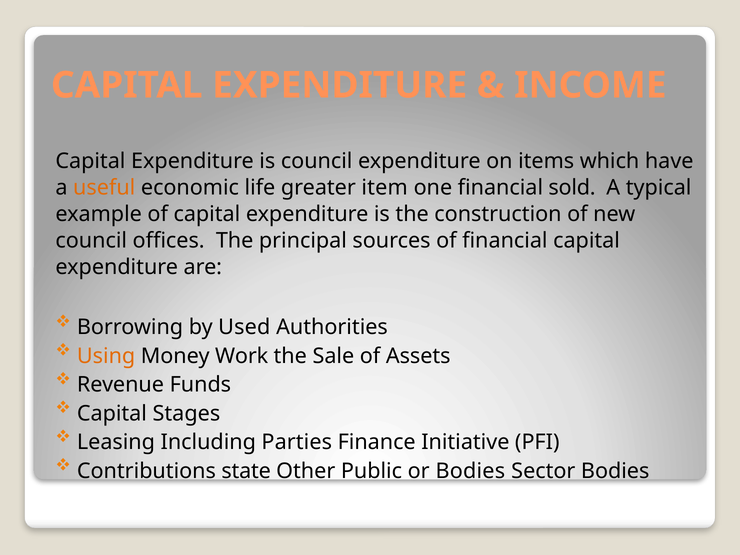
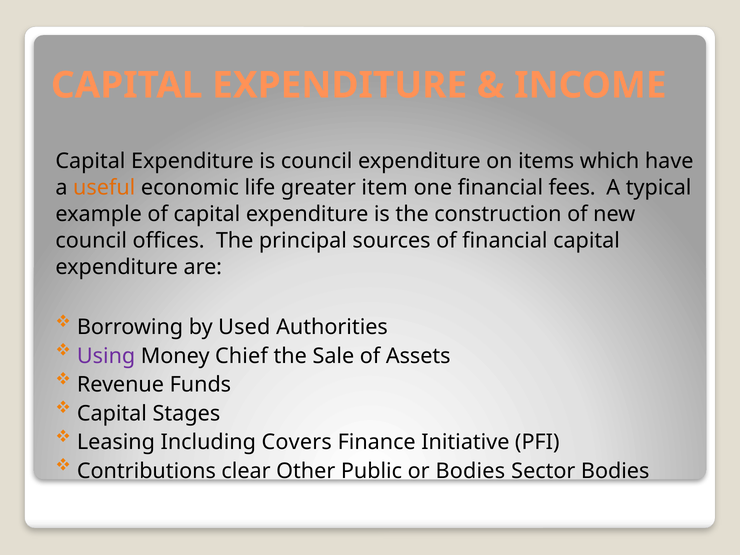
sold: sold -> fees (572, 188)
Using colour: orange -> purple (106, 356)
Work: Work -> Chief (241, 356)
Parties: Parties -> Covers (297, 442)
state: state -> clear (246, 471)
